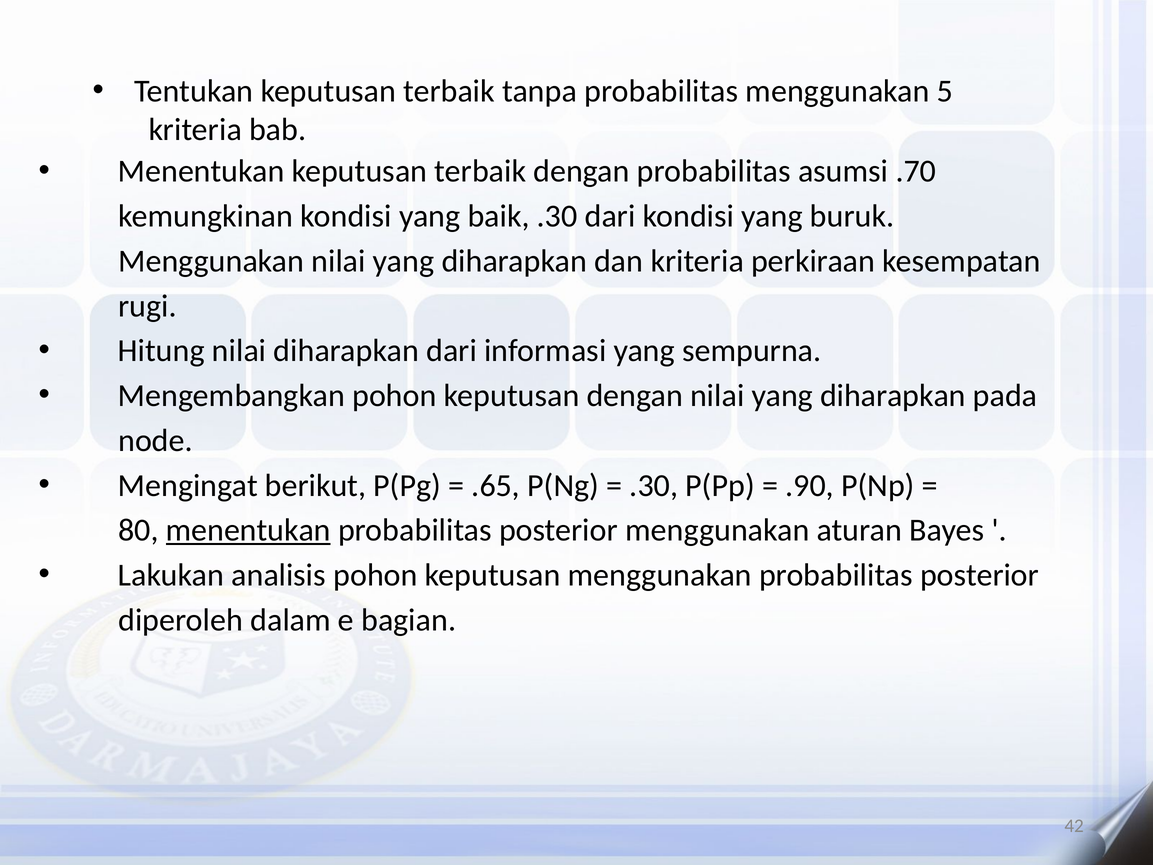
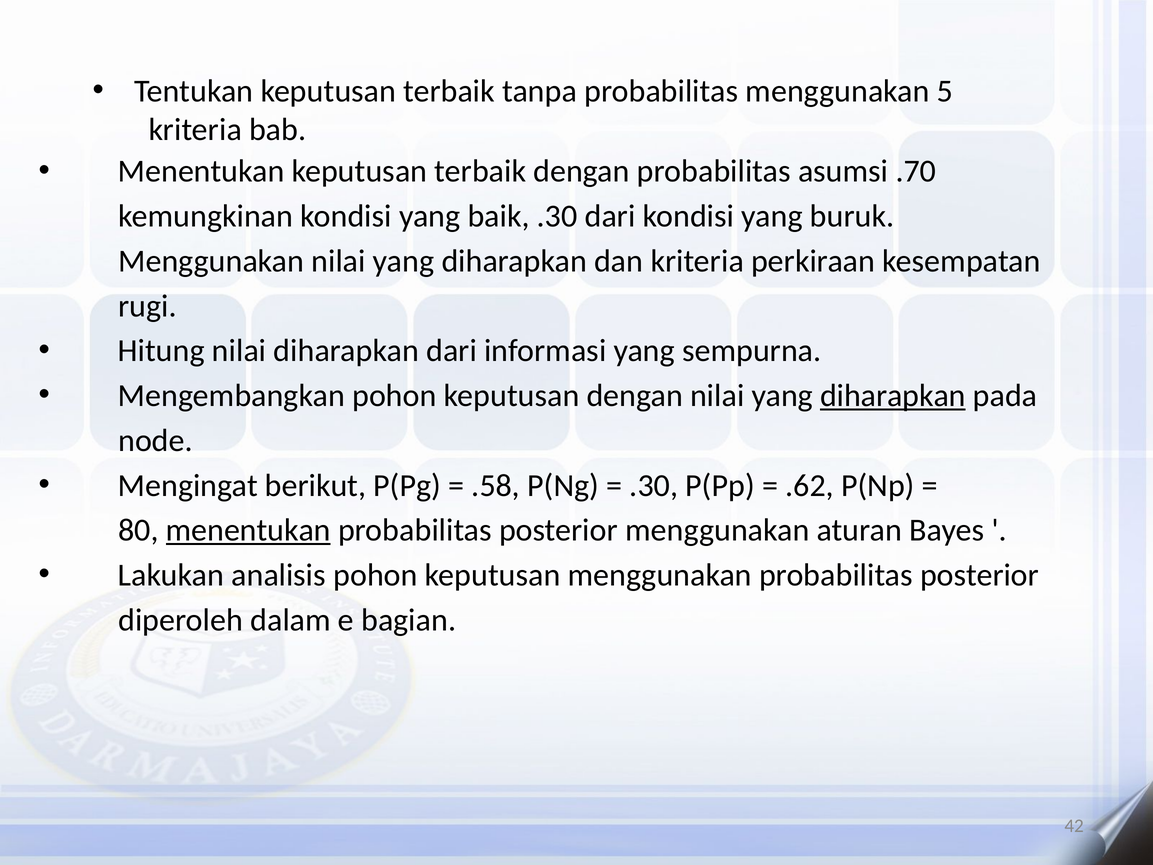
diharapkan underline: none -> present (893, 396)
.65: .65 -> .58 (496, 485)
.90: .90 -> .62 (809, 485)
